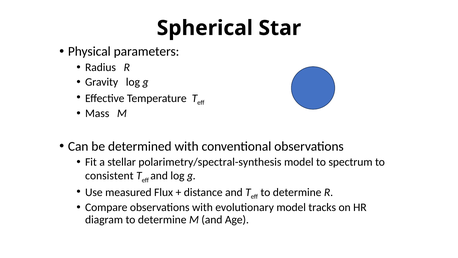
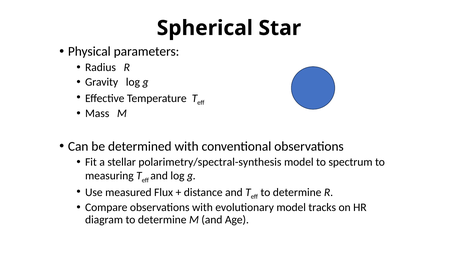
consistent: consistent -> measuring (109, 176)
